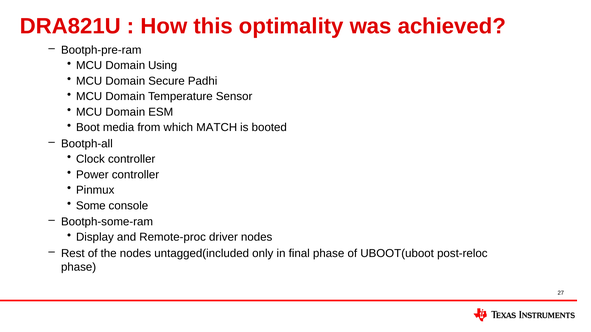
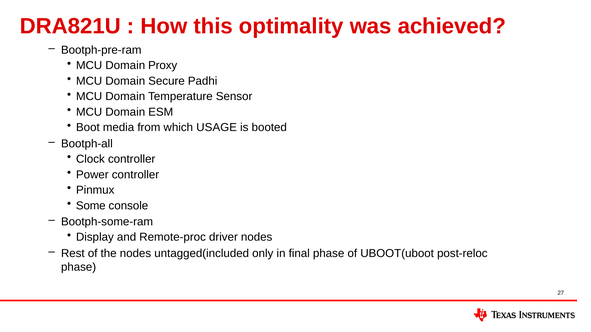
Using: Using -> Proxy (163, 66)
MATCH: MATCH -> USAGE (217, 128)
